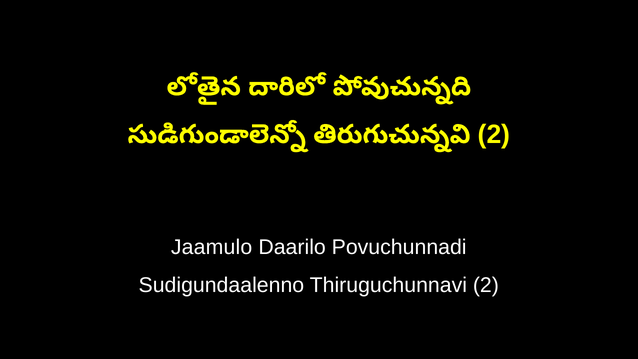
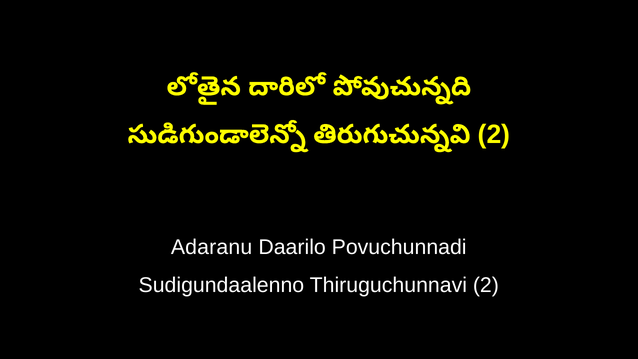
Jaamulo: Jaamulo -> Adaranu (212, 247)
